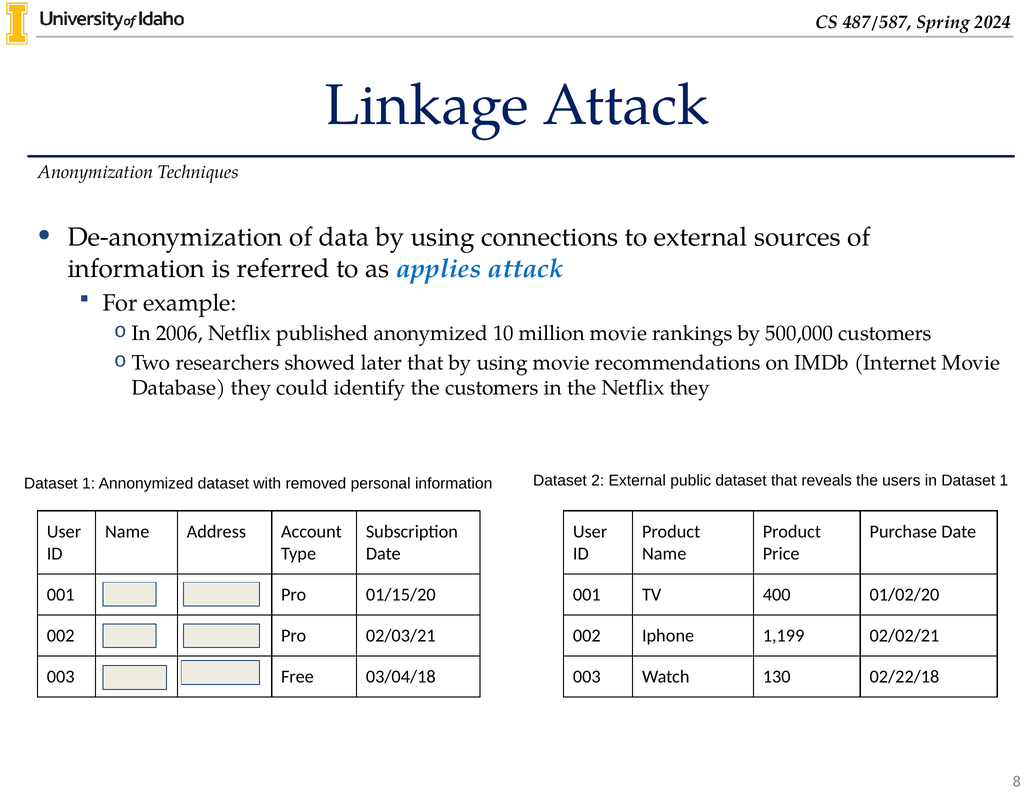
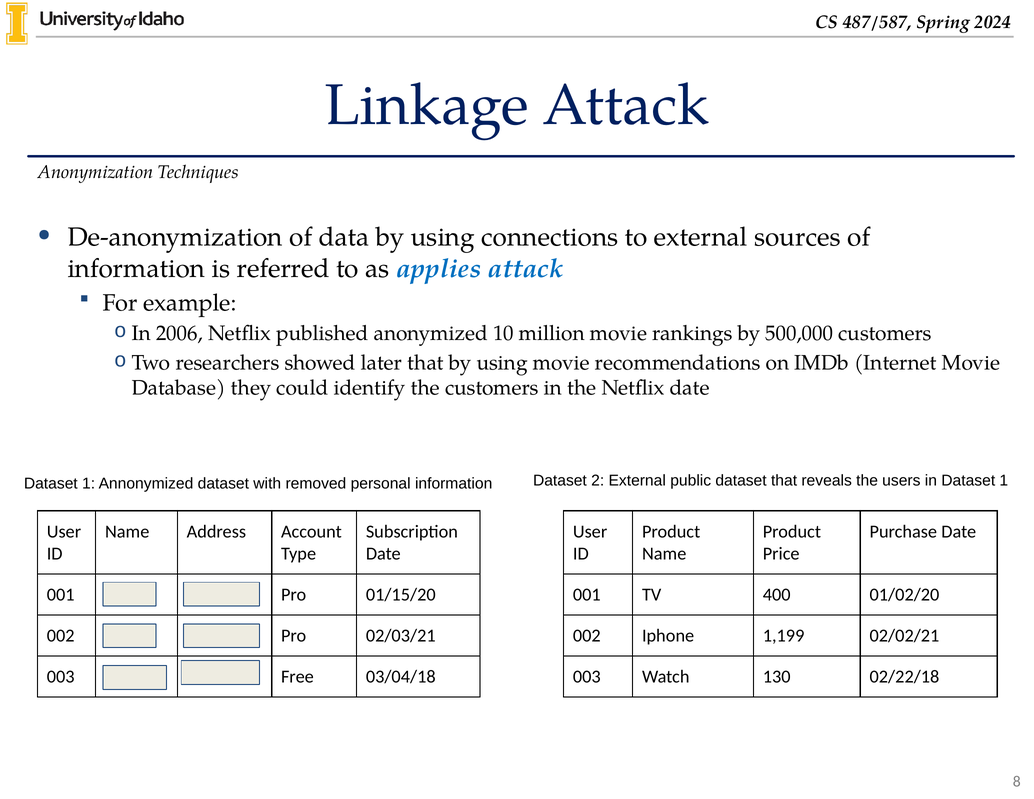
Netflix they: they -> date (690, 388)
